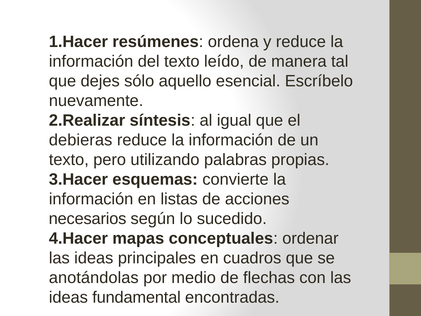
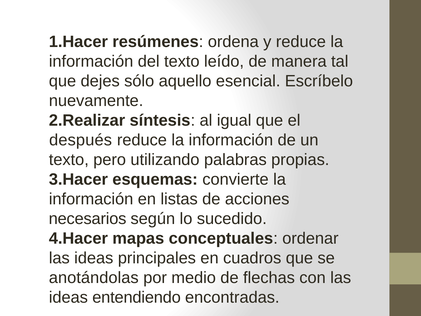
debieras: debieras -> después (81, 140)
fundamental: fundamental -> entendiendo (137, 297)
